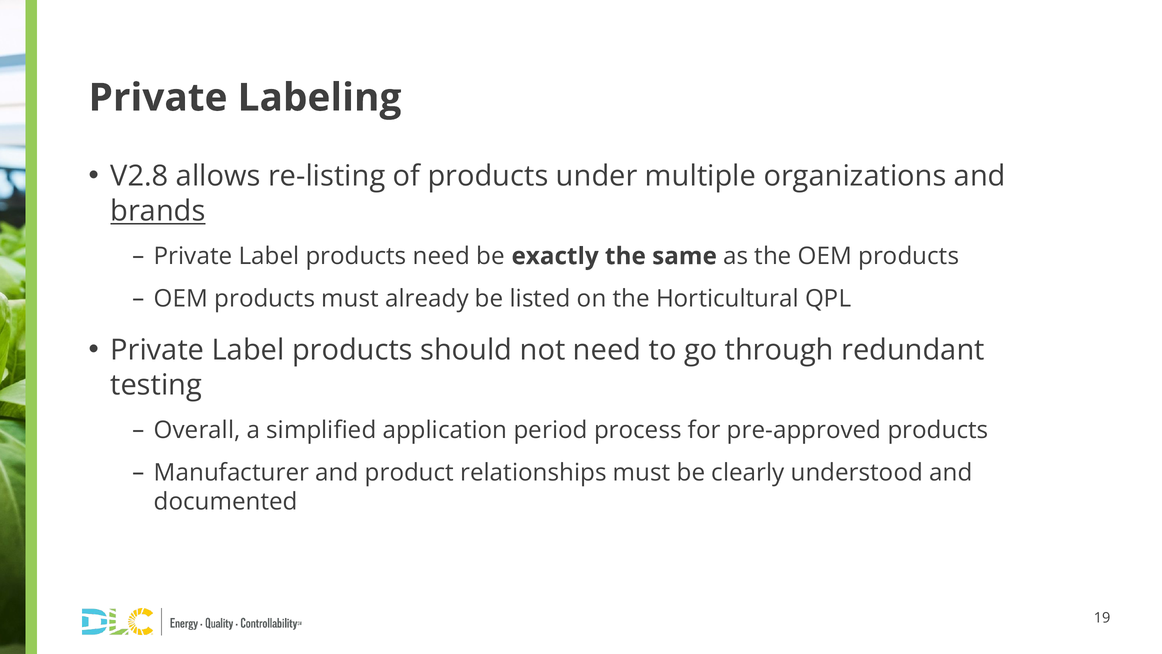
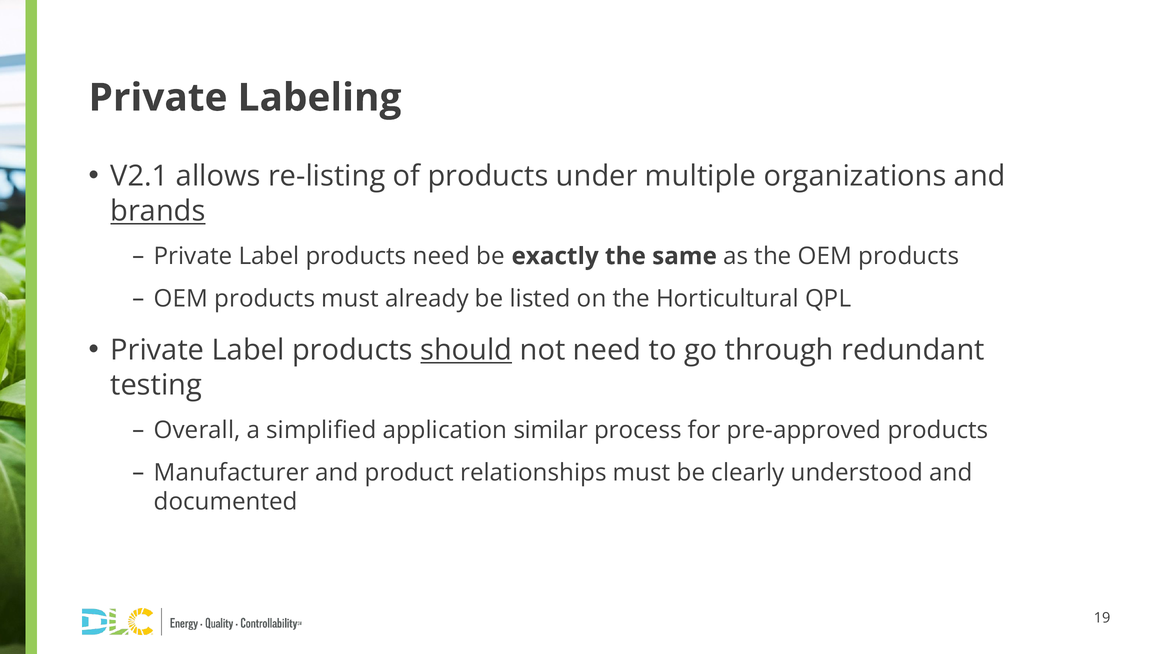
V2.8: V2.8 -> V2.1 (139, 176)
should underline: none -> present (466, 350)
period: period -> similar (551, 430)
